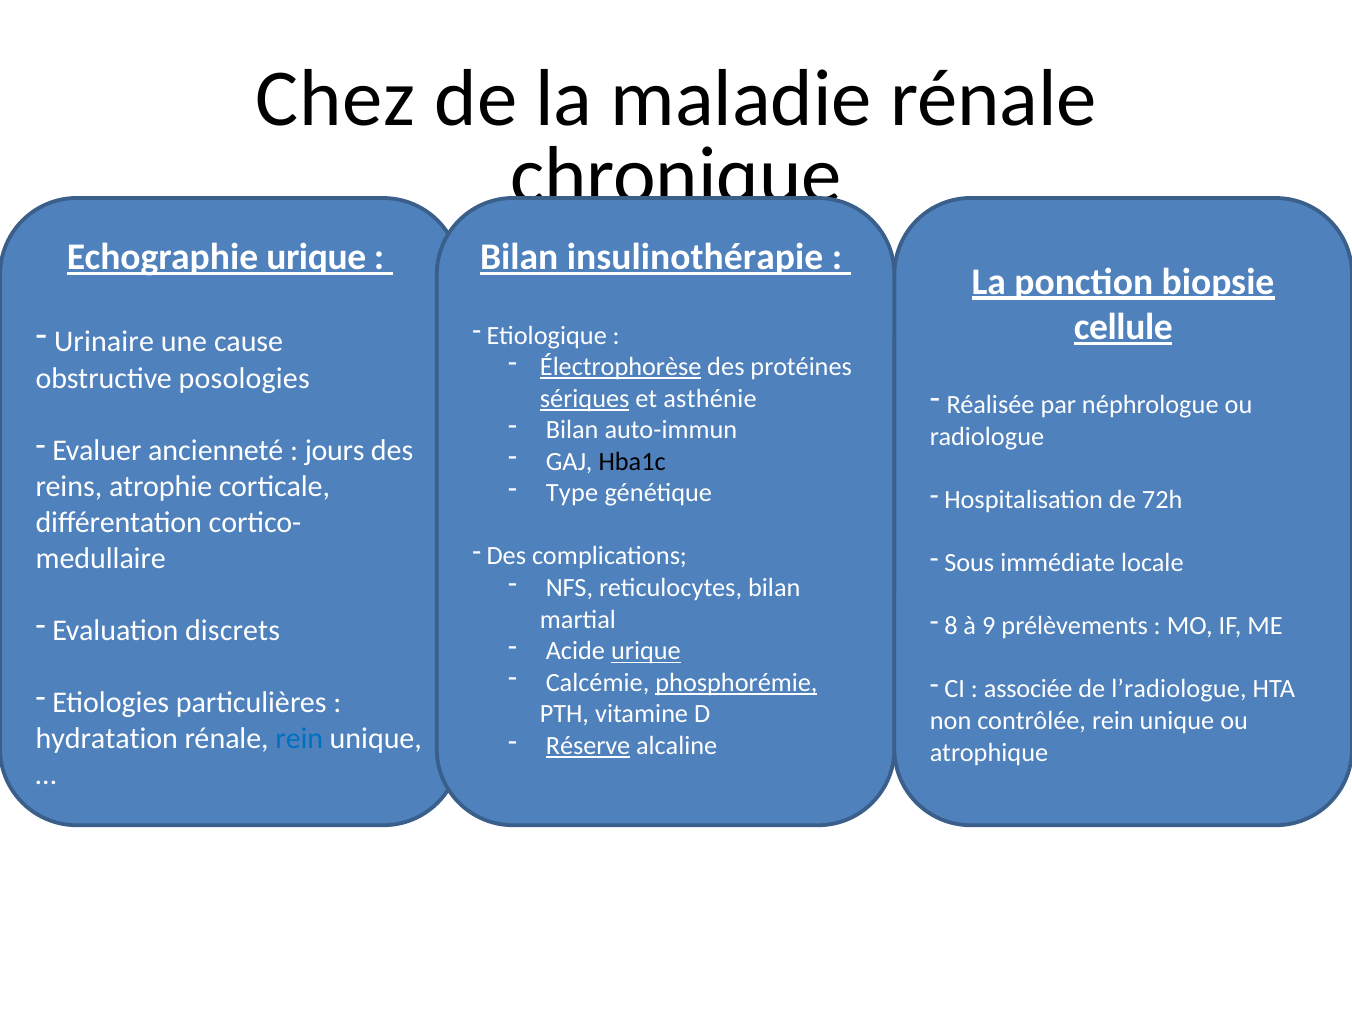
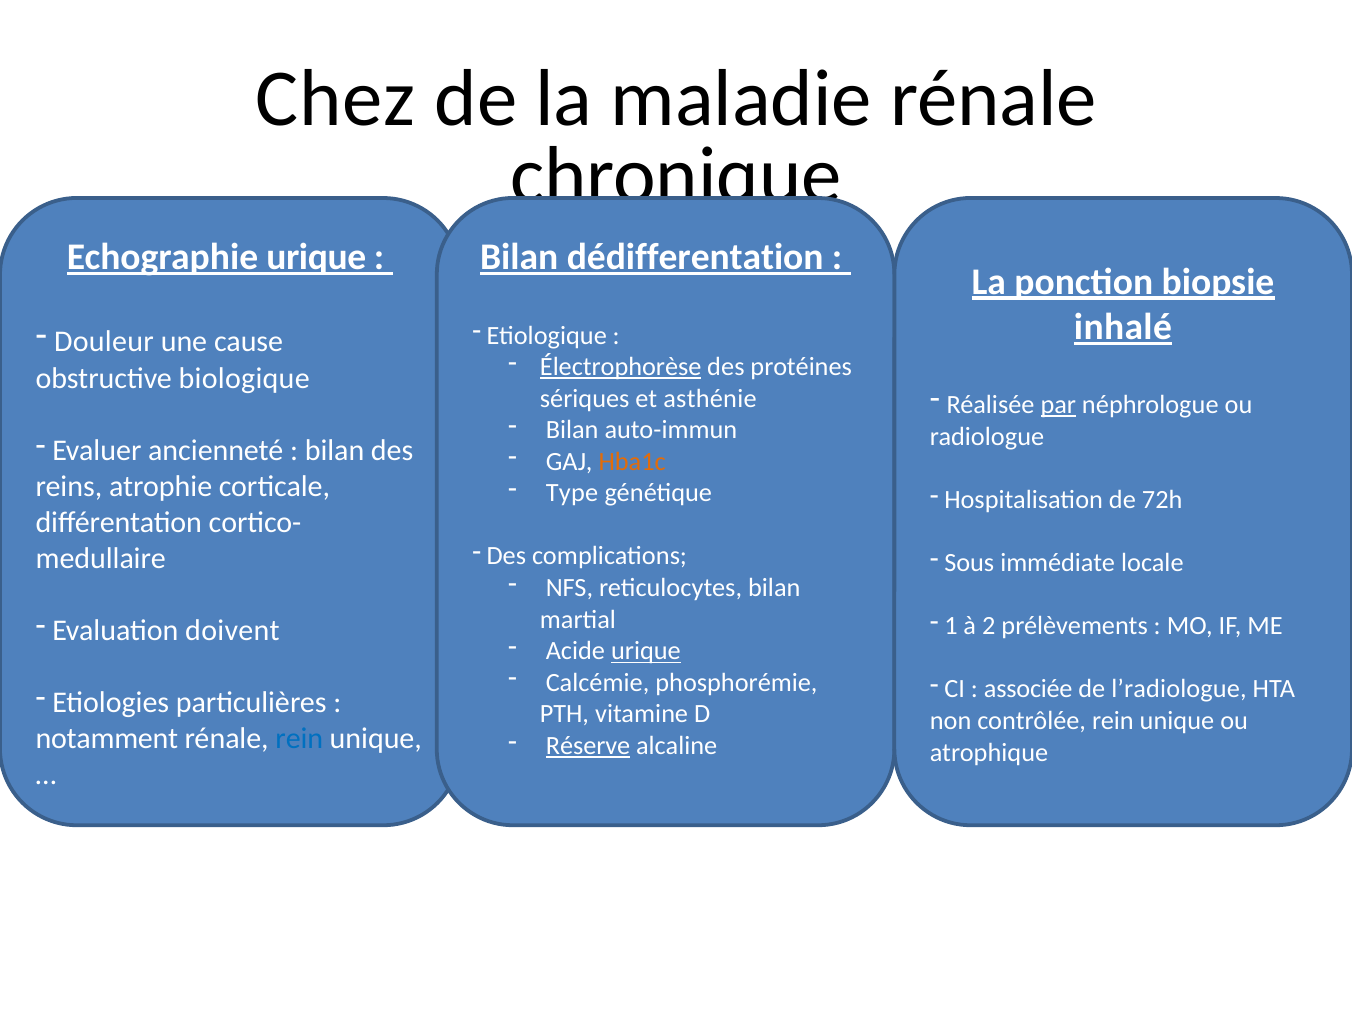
insulinothérapie: insulinothérapie -> dédifferentation (695, 257)
cellule: cellule -> inhalé (1123, 327)
Urinaire: Urinaire -> Douleur (104, 342)
posologies: posologies -> biologique (244, 379)
par underline: none -> present (1058, 404)
sériques underline: present -> none (585, 398)
jours: jours -> bilan (335, 451)
Hba1c colour: black -> orange (632, 462)
8: 8 -> 1 (951, 626)
9: 9 -> 2 (989, 626)
discrets: discrets -> doivent (232, 631)
phosphorémie underline: present -> none (736, 683)
hydratation: hydratation -> notamment (107, 739)
